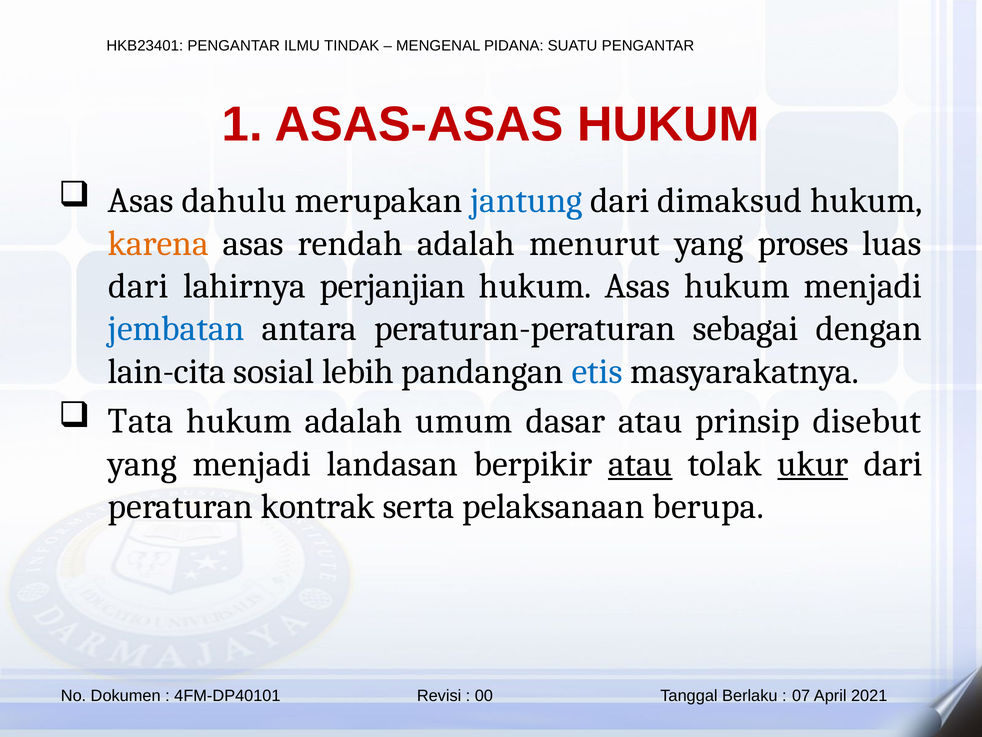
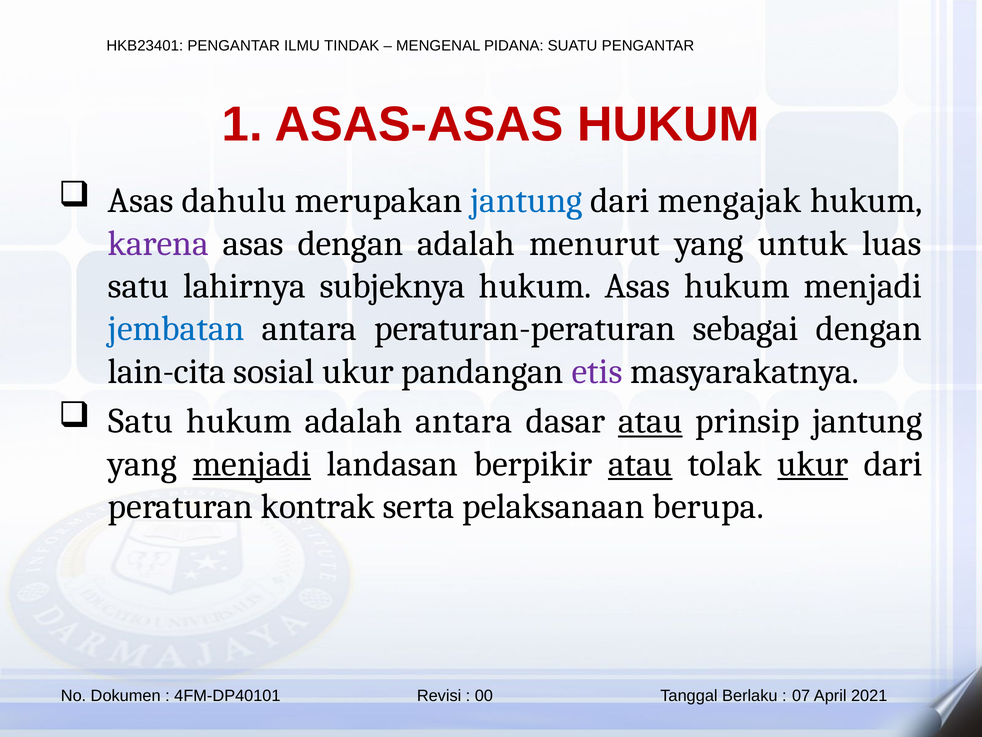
dimaksud: dimaksud -> mengajak (730, 201)
karena colour: orange -> purple (158, 243)
asas rendah: rendah -> dengan (351, 243)
proses: proses -> untuk (803, 243)
dari: dari -> satu (139, 286)
perjanjian: perjanjian -> subjeknya (393, 286)
sosial lebih: lebih -> ukur (358, 371)
etis colour: blue -> purple (597, 371)
Tata: Tata -> Satu (141, 421)
adalah umum: umum -> antara (464, 421)
atau underline: none -> present (650, 421)
prinsip disebut: disebut -> jantung (867, 421)
menjadi underline: none -> present (252, 463)
